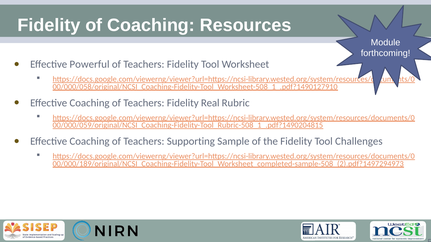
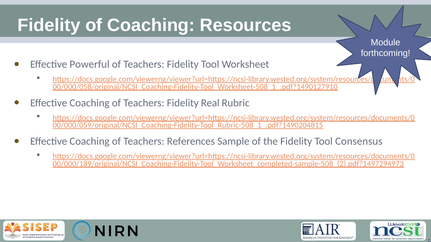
Supporting: Supporting -> References (191, 142)
Challenges: Challenges -> Consensus (359, 142)
